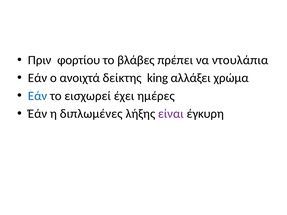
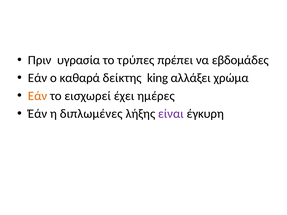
φορτίου: φορτίου -> υγρασία (79, 60)
βλάβες: βλάβες -> τρύπες (136, 60)
ντουλάπια: ντουλάπια -> εβδομάδες (240, 60)
ανοιχτά: ανοιχτά -> καθαρά (80, 78)
Εάν colour: blue -> orange (38, 96)
